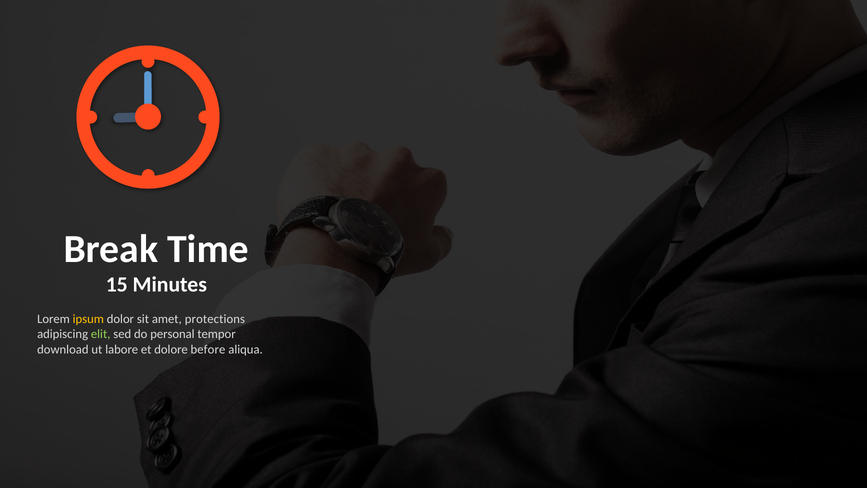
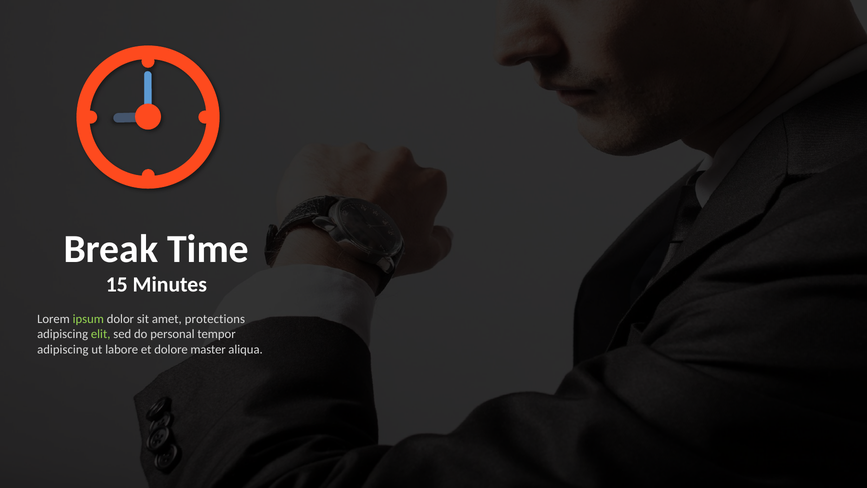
ipsum colour: yellow -> light green (88, 319)
download: download -> adipiscing (63, 349)
before: before -> master (208, 349)
